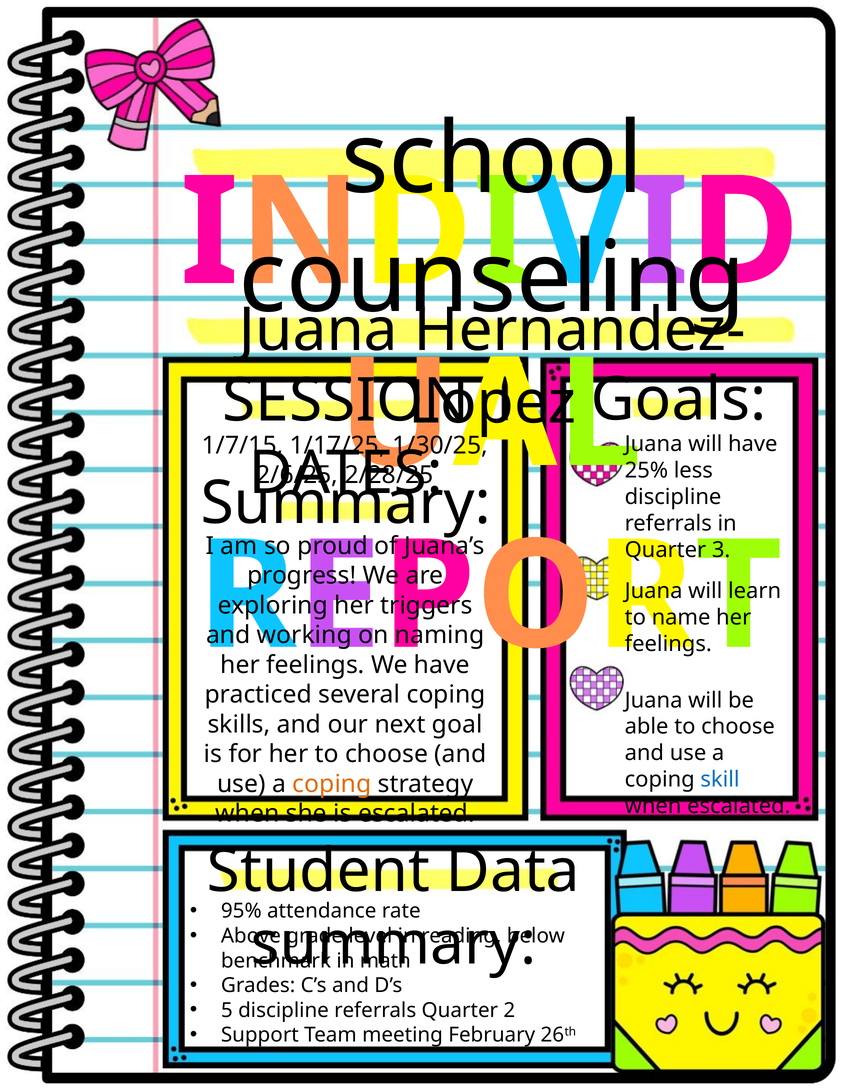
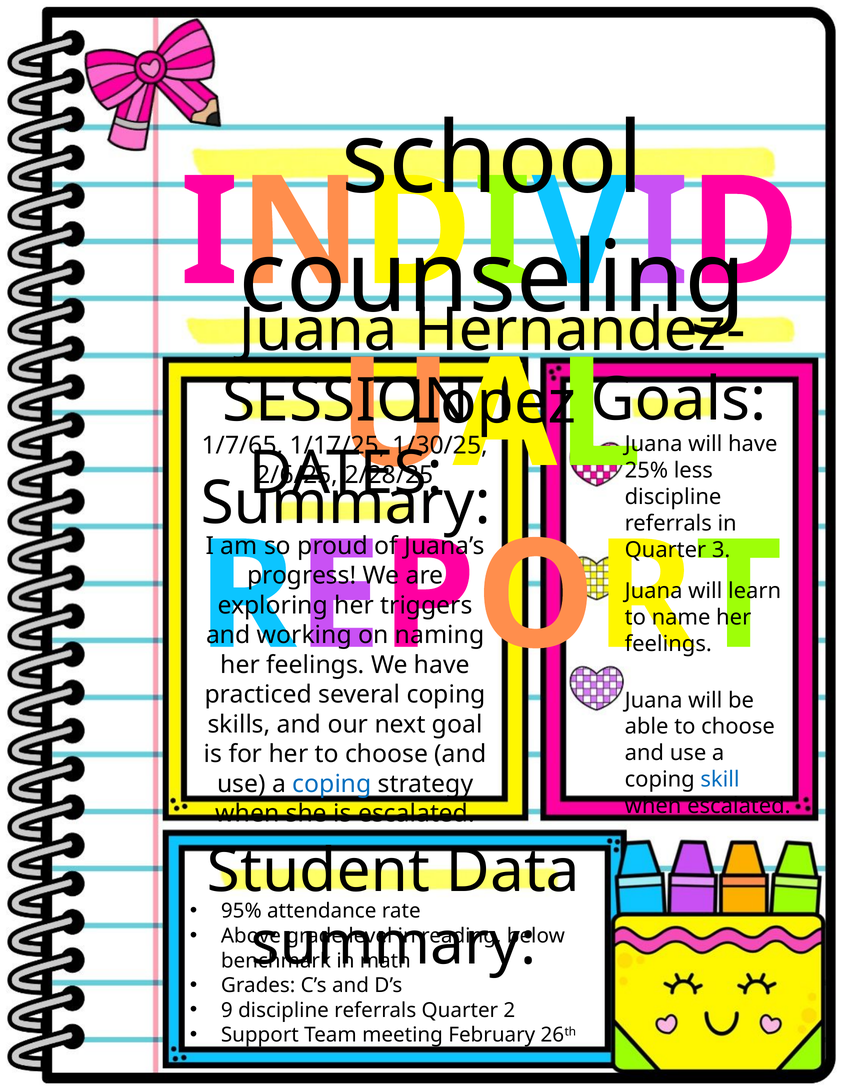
1/7/15: 1/7/15 -> 1/7/65 (243, 445)
coping colour: orange -> blue (332, 784)
5: 5 -> 9 (227, 1010)
